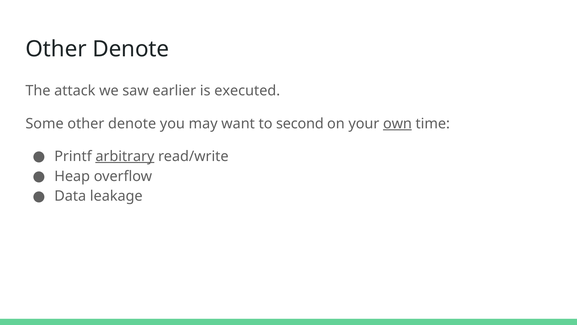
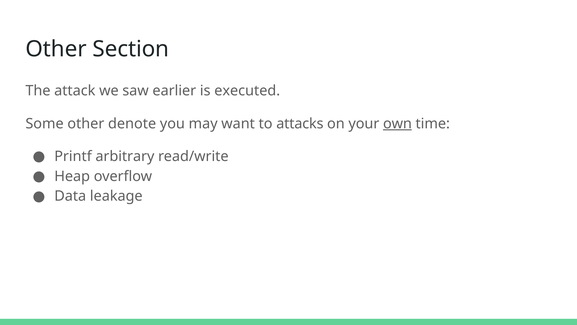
Denote: Denote -> Section (131, 49)
second: second -> attacks (300, 123)
arbitrary underline: present -> none (125, 156)
